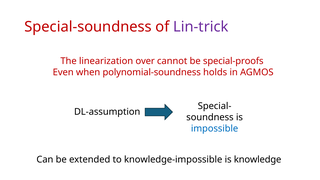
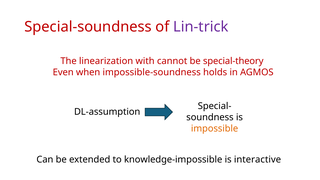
over: over -> with (145, 61)
special-proofs: special-proofs -> special-theory (233, 61)
polynomial-soundness: polynomial-soundness -> impossible-soundness (152, 72)
impossible colour: blue -> orange (215, 129)
knowledge: knowledge -> interactive (258, 159)
